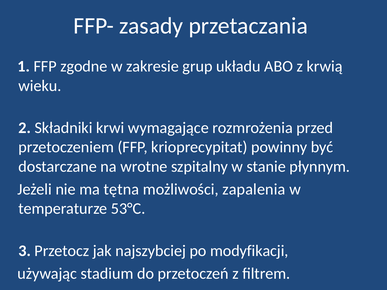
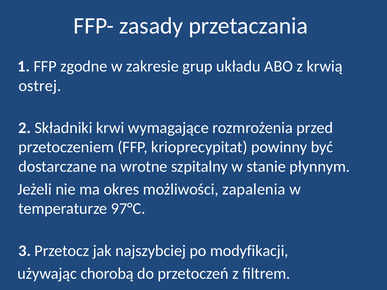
wieku: wieku -> ostrej (40, 86)
tętna: tętna -> okres (121, 189)
53°C: 53°C -> 97°C (128, 209)
stadium: stadium -> chorobą (107, 274)
